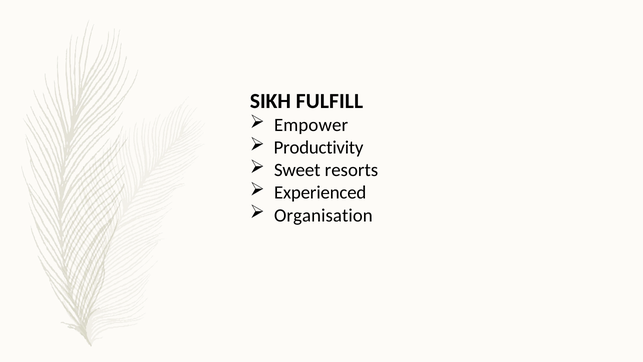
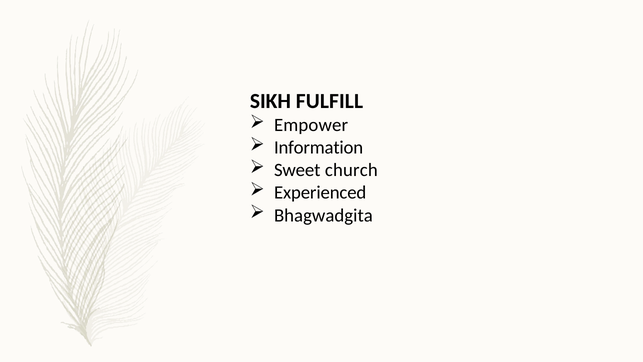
Productivity: Productivity -> Information (319, 148)
resorts: resorts -> church (351, 170)
Organisation: Organisation -> Bhagwadgita (323, 215)
